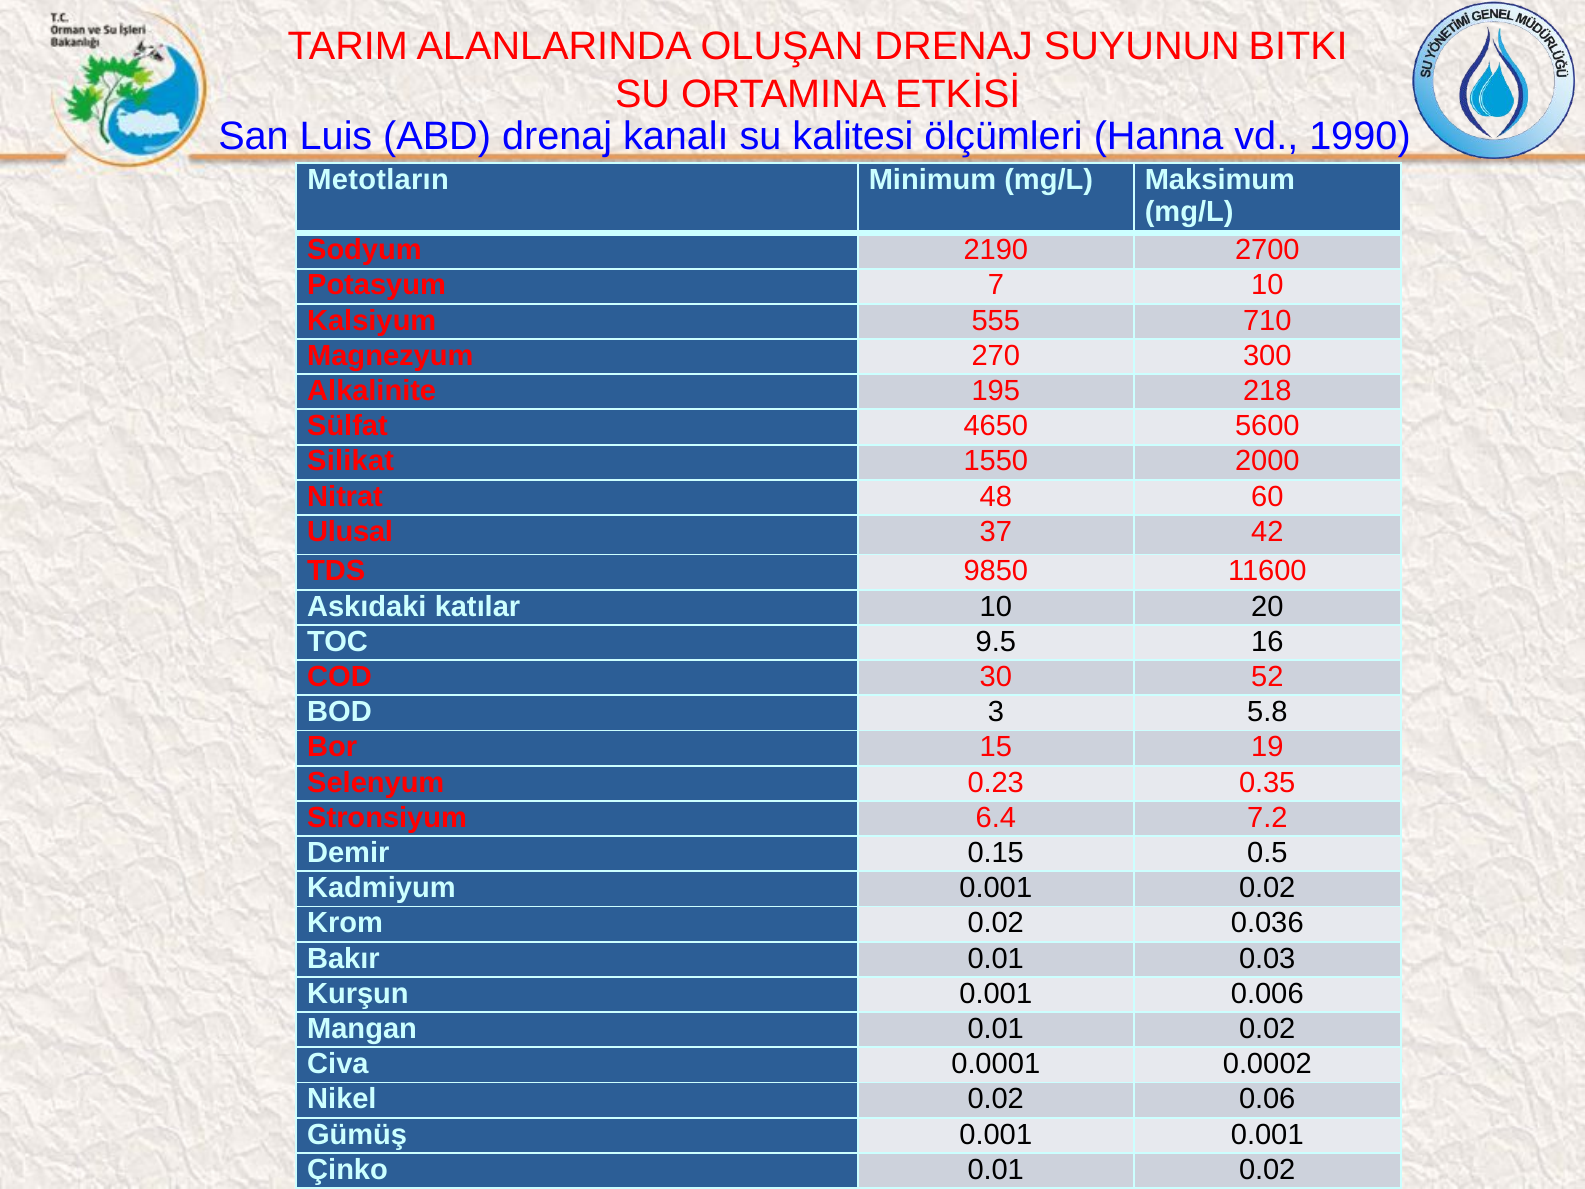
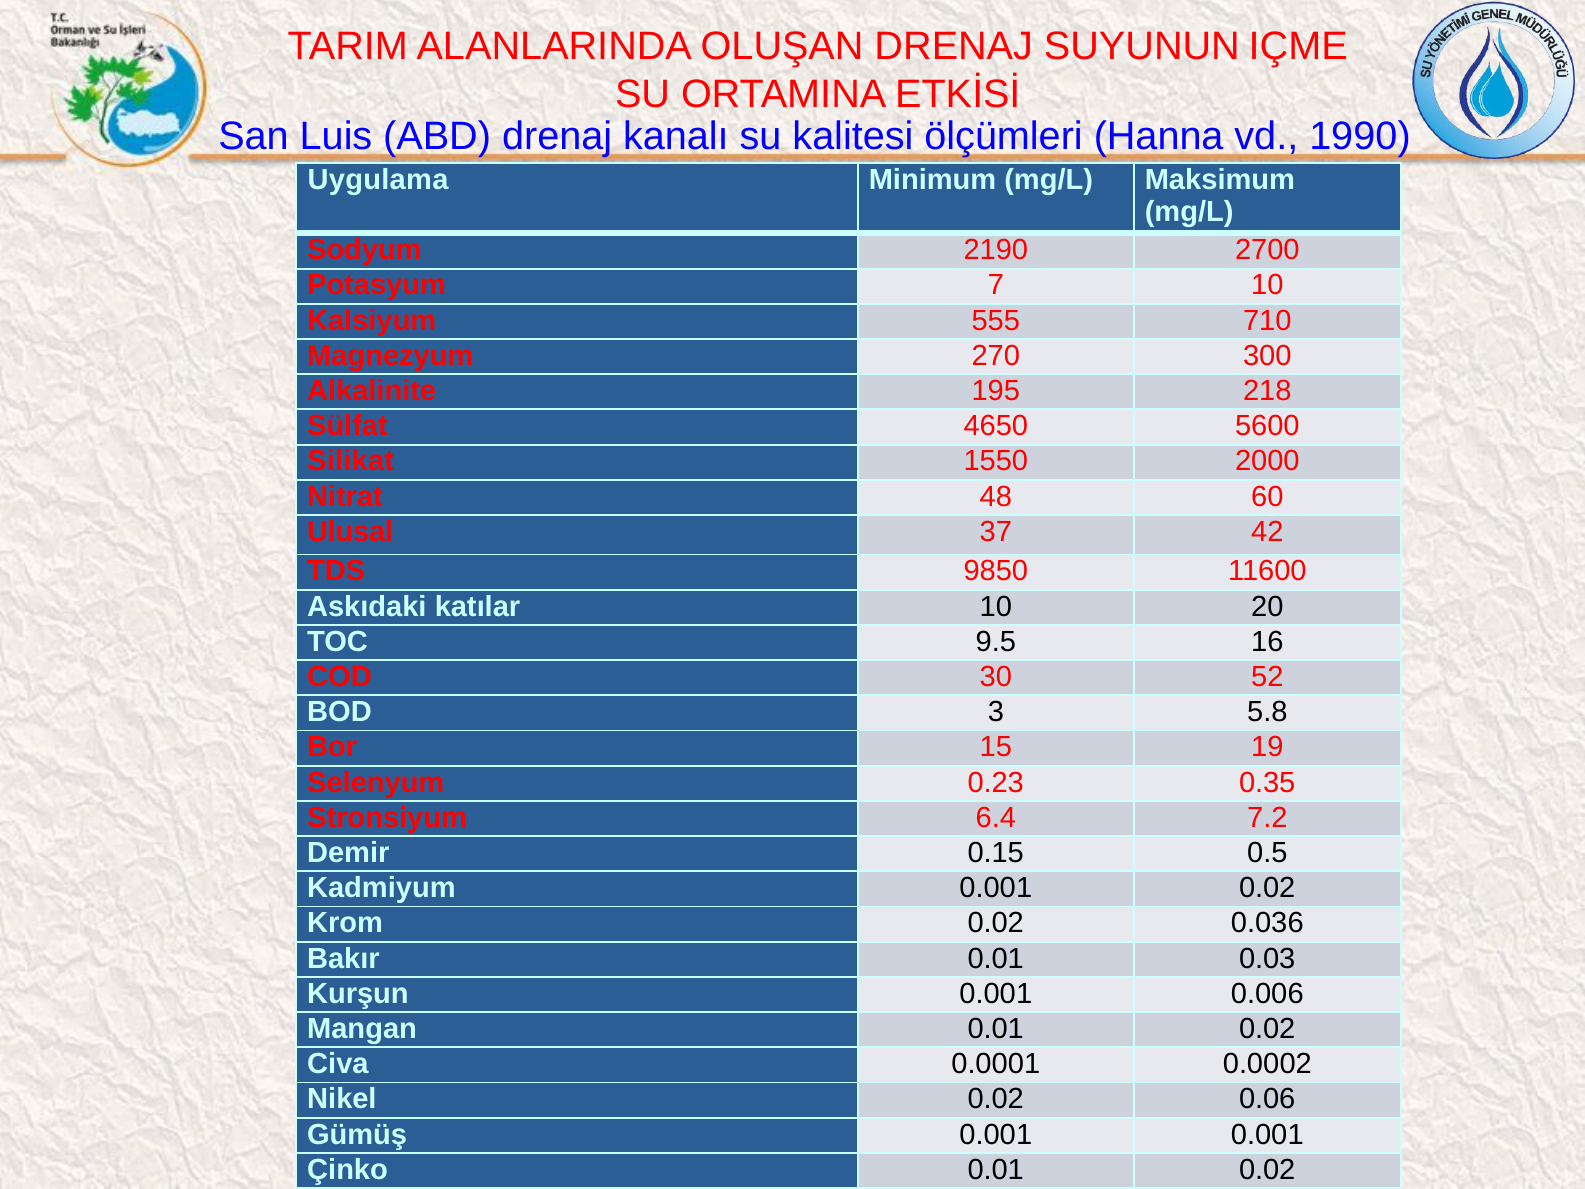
BITKI: BITKI -> IÇME (1298, 47)
Metotların: Metotların -> Uygulama (378, 180)
